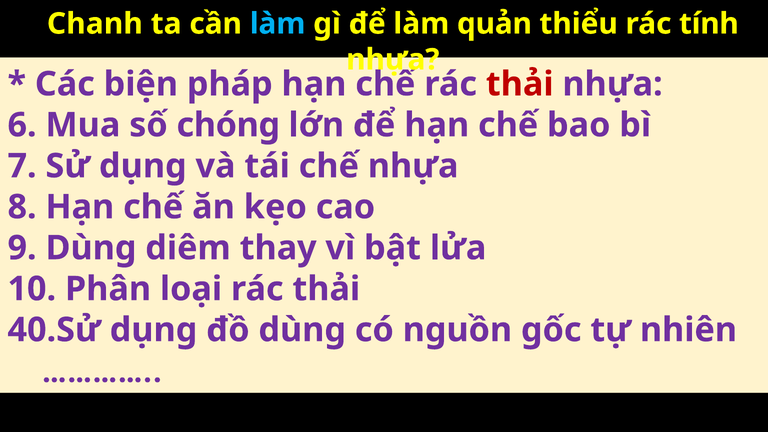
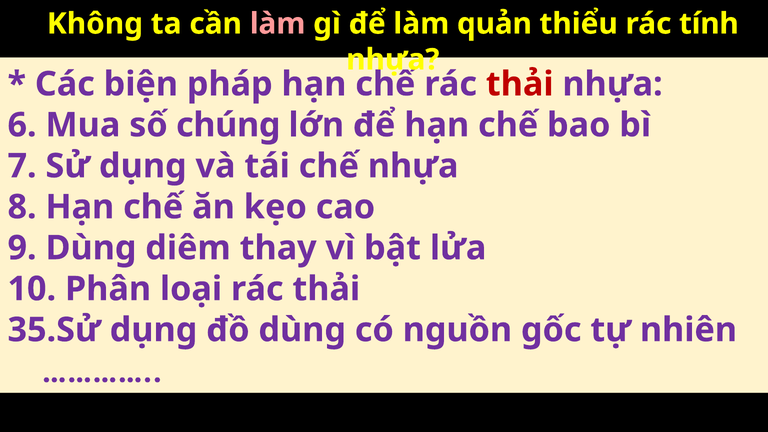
Chanh: Chanh -> Không (95, 24)
làm colour: light blue -> pink (278, 24)
chóng: chóng -> chúng (228, 125)
40.Sử: 40.Sử -> 35.Sử (54, 330)
